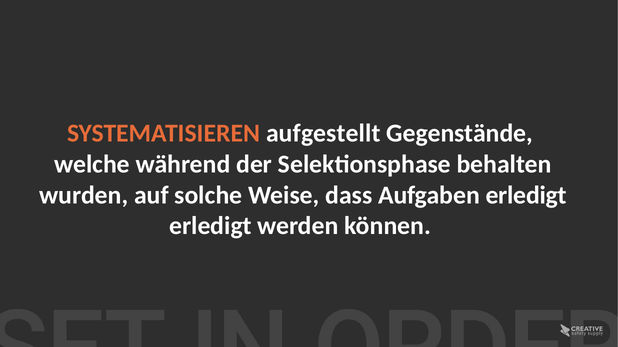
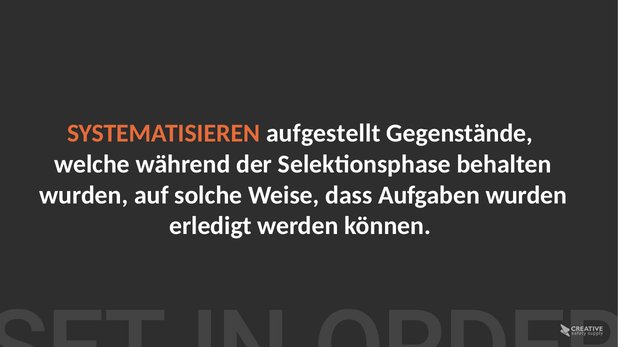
Aufgaben erledigt: erledigt -> wurden (526, 195)
